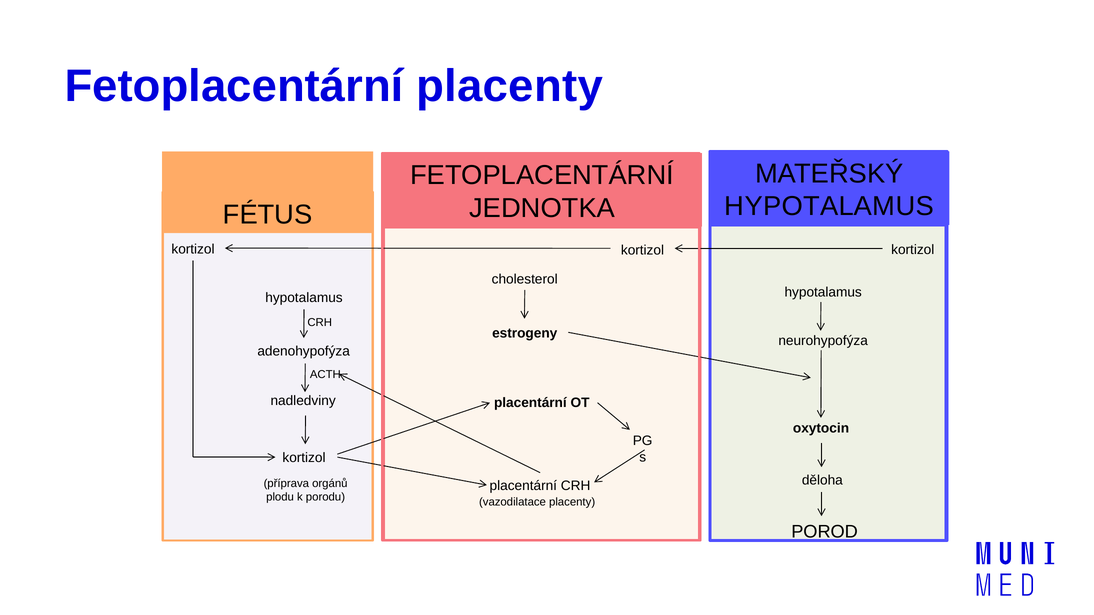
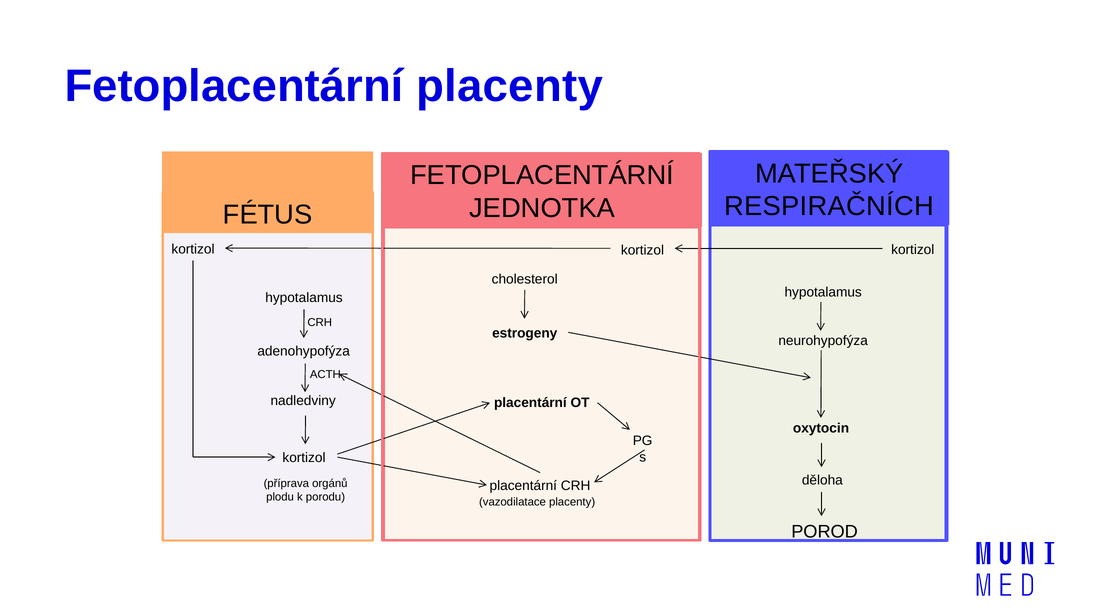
HYPOTALAMUS: HYPOTALAMUS -> RESPIRAČNÍCH (829, 207)
